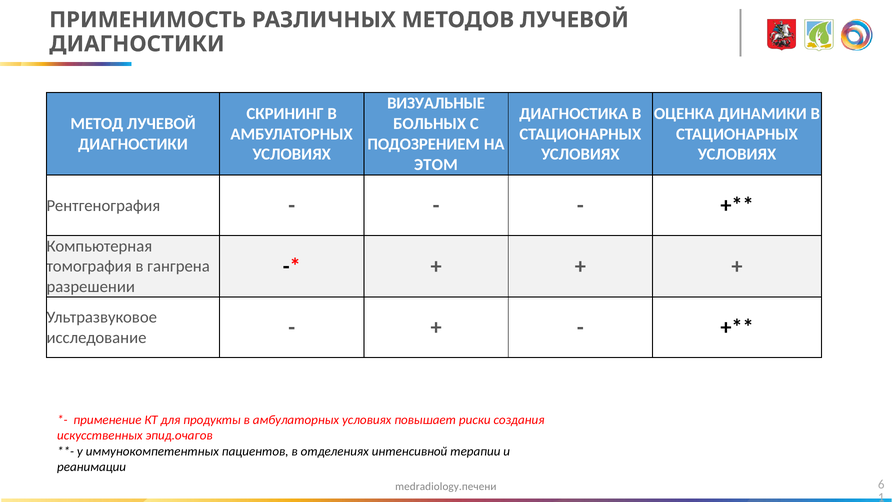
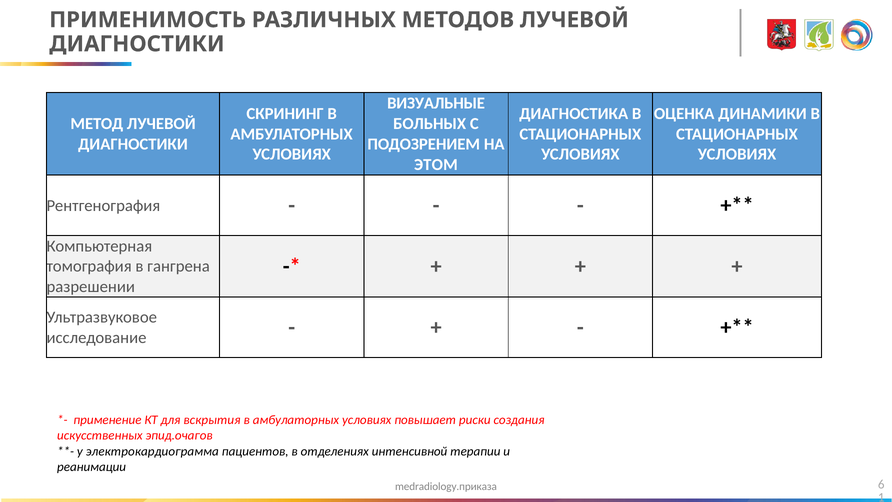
продукты: продукты -> вскрытия (212, 420)
иммунокомпетентных: иммунокомпетентных -> электрокардиограмма (152, 451)
medradiology.печени: medradiology.печени -> medradiology.приказа (446, 486)
